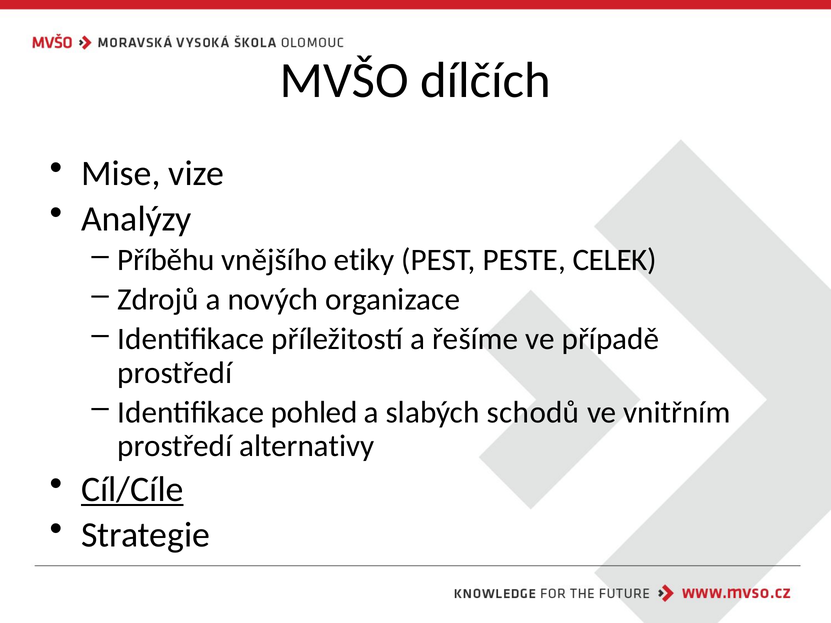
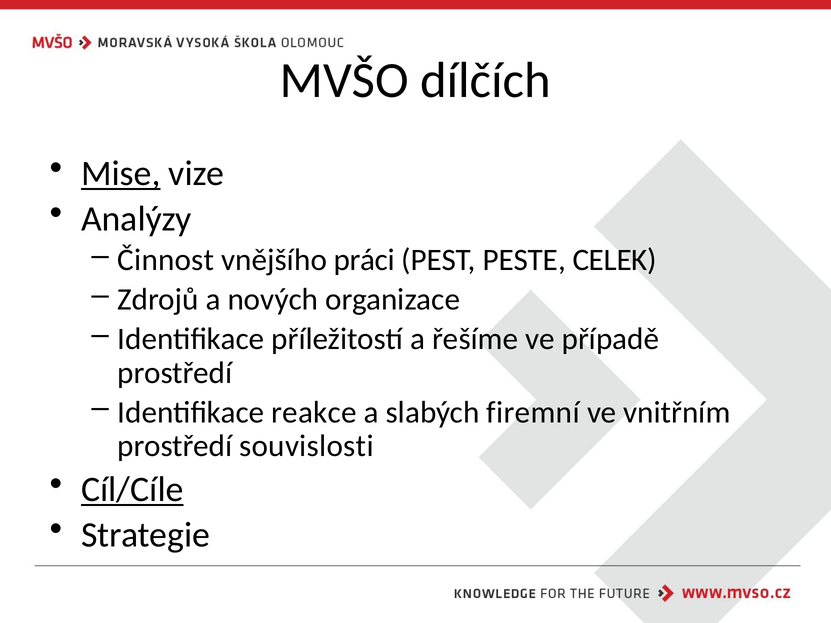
Mise underline: none -> present (121, 174)
Příběhu: Příběhu -> Činnost (166, 260)
etiky: etiky -> práci (364, 260)
pohled: pohled -> reakce (314, 413)
schodů: schodů -> firemní (533, 413)
alternativy: alternativy -> souvislosti (307, 446)
